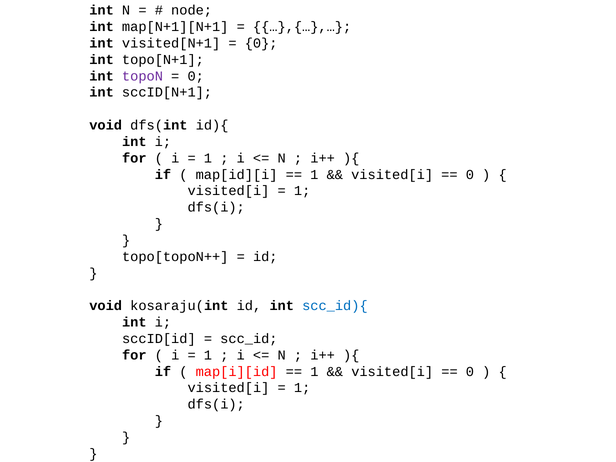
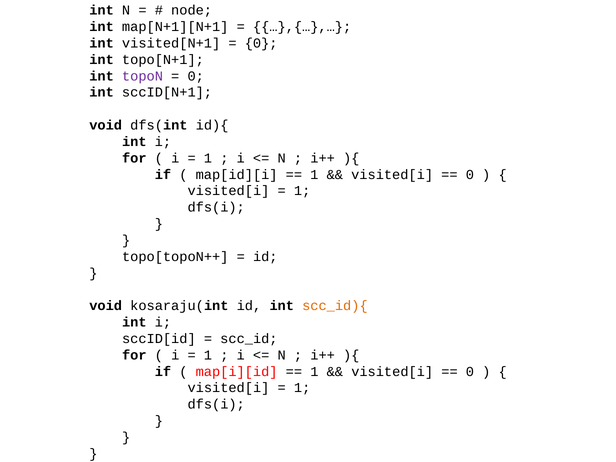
scc_id){ colour: blue -> orange (335, 306)
